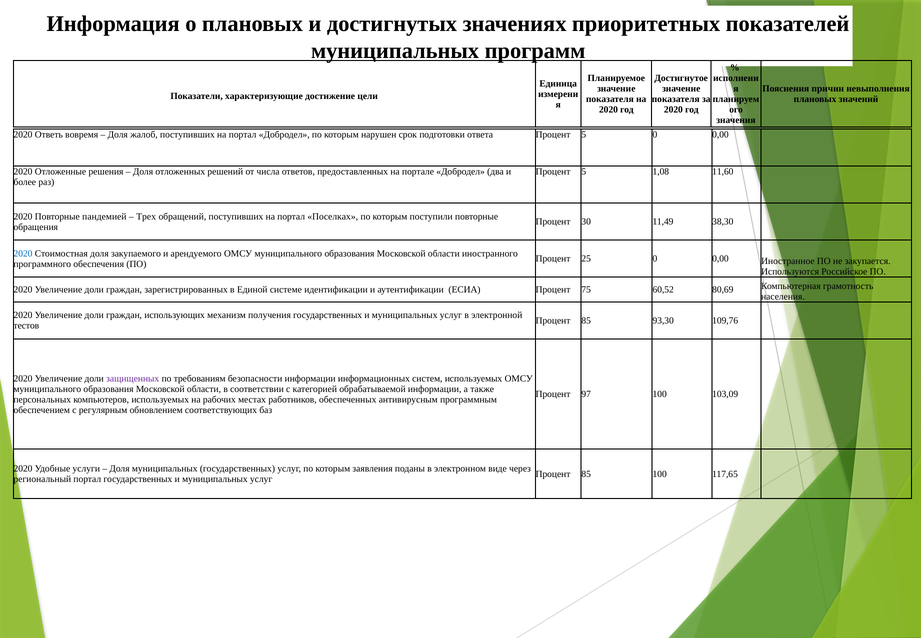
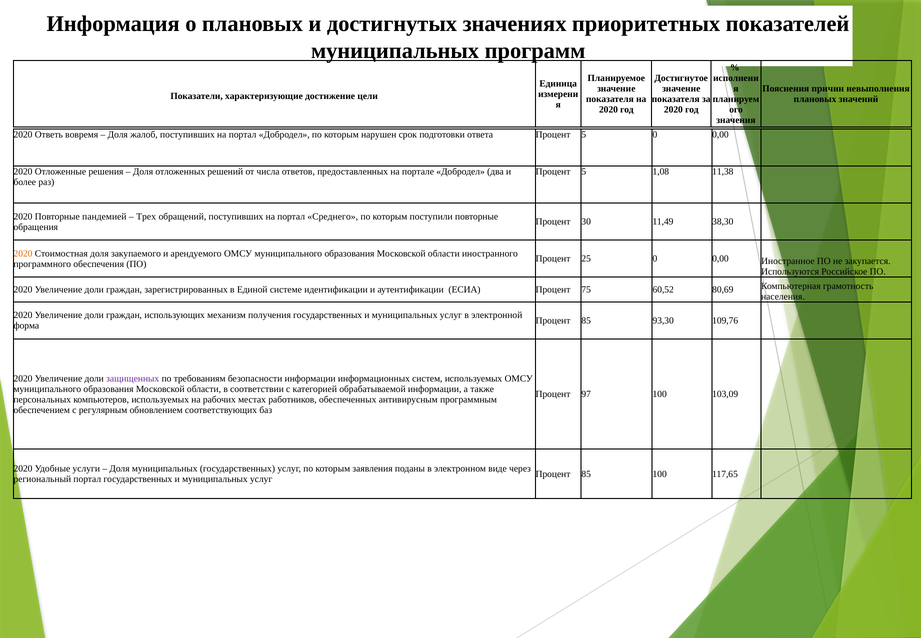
11,60: 11,60 -> 11,38 (723, 172)
Поселках: Поселках -> Среднего (333, 216)
2020 colour: blue -> orange (23, 253)
тестов: тестов -> форма (26, 326)
